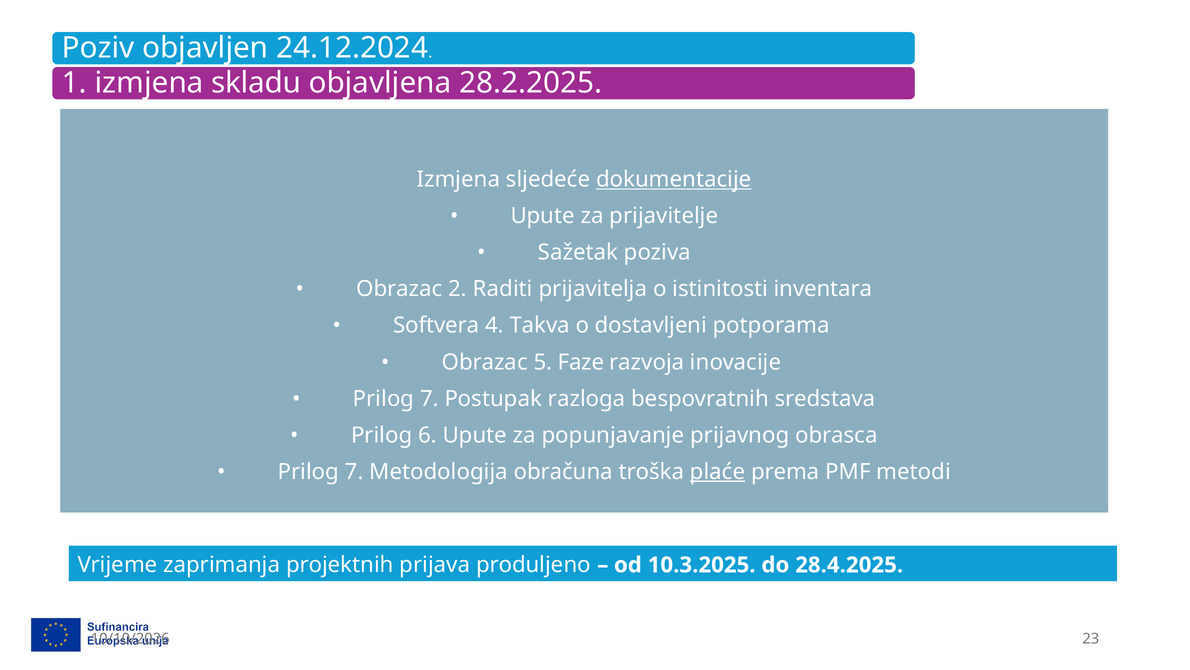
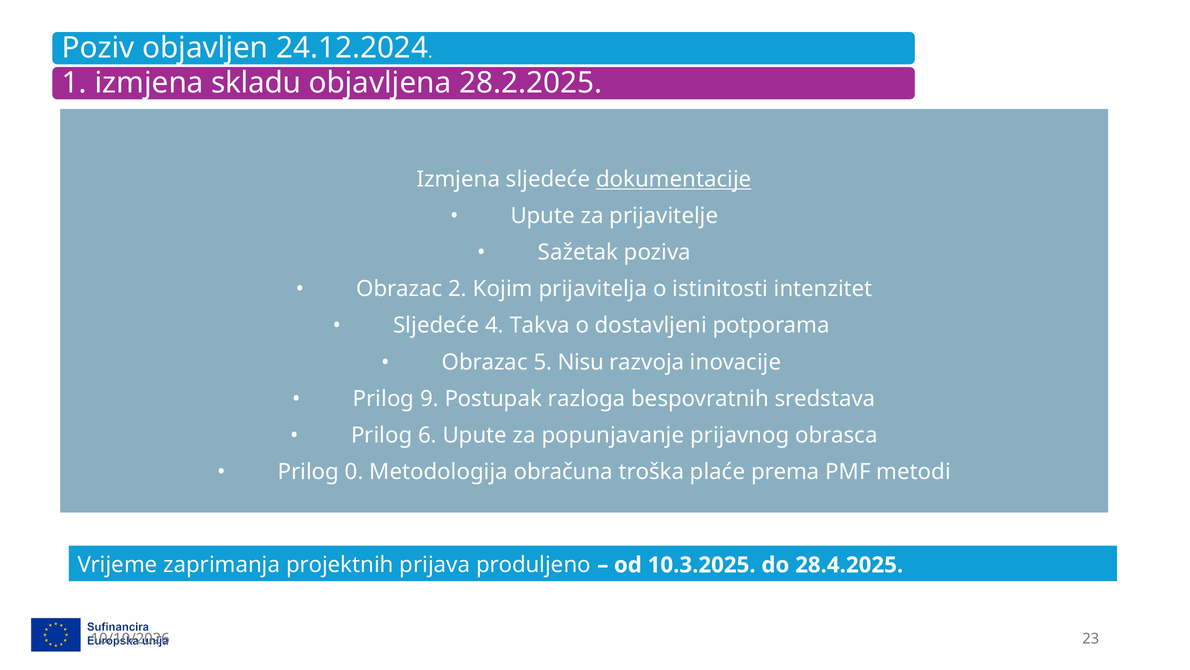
Raditi: Raditi -> Kojim (503, 289)
inventara: inventara -> intenzitet (823, 289)
Softvera: Softvera -> Sljedeće (436, 325)
Faze: Faze -> Nisu (581, 362)
7: 7 -> 9 (429, 398)
7: 7 -> 0 (354, 471)
plaće underline: present -> none (718, 471)
